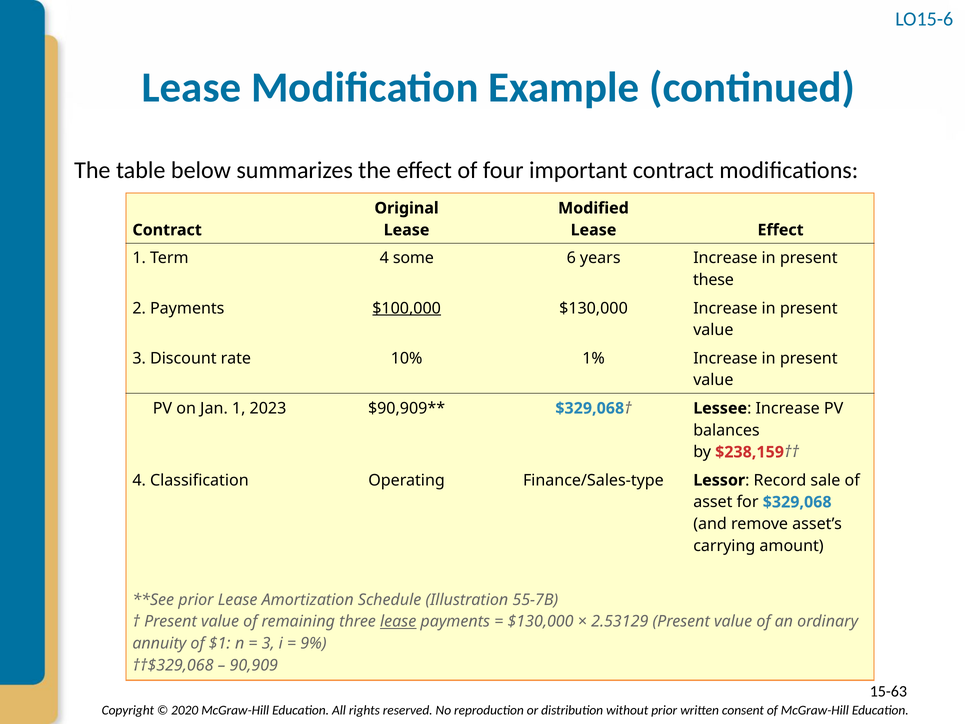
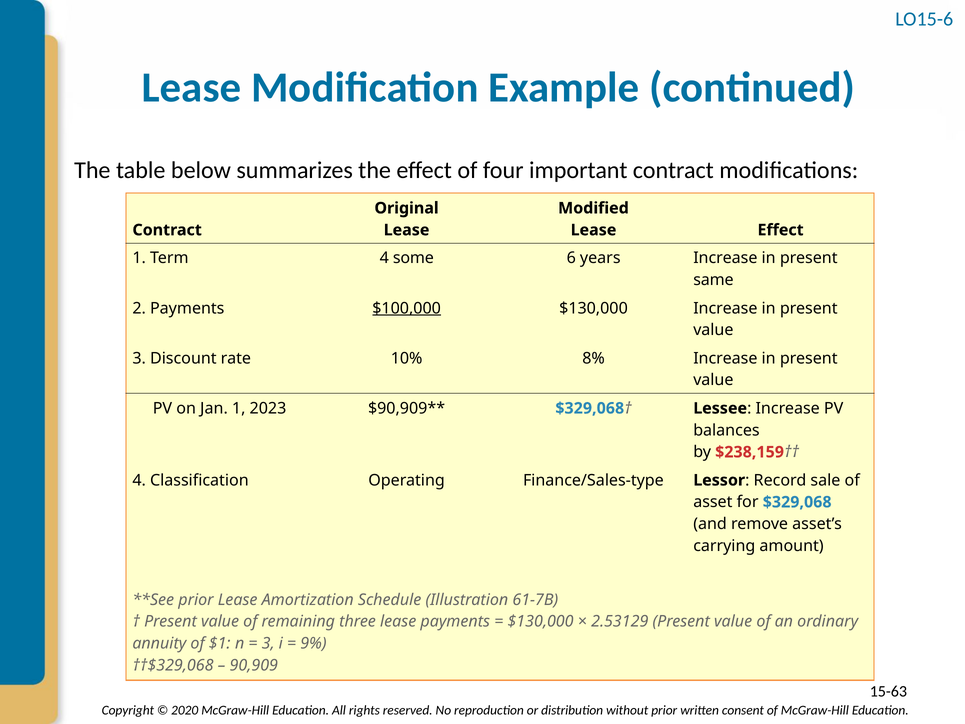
these: these -> same (713, 280)
1%: 1% -> 8% (594, 358)
55-7B: 55-7B -> 61-7B (535, 600)
lease underline: present -> none (398, 621)
